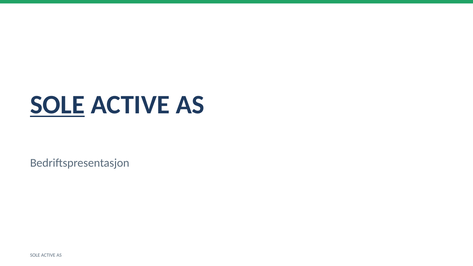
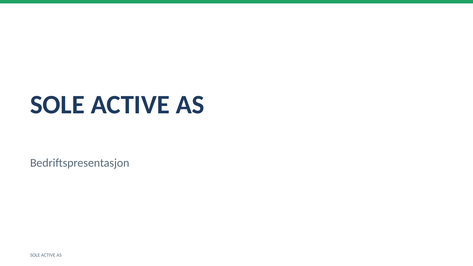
SOLE underline: present -> none (57, 105)
